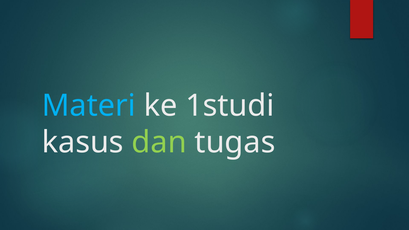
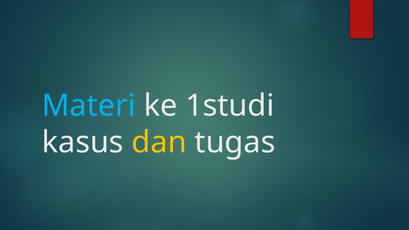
dan colour: light green -> yellow (159, 142)
